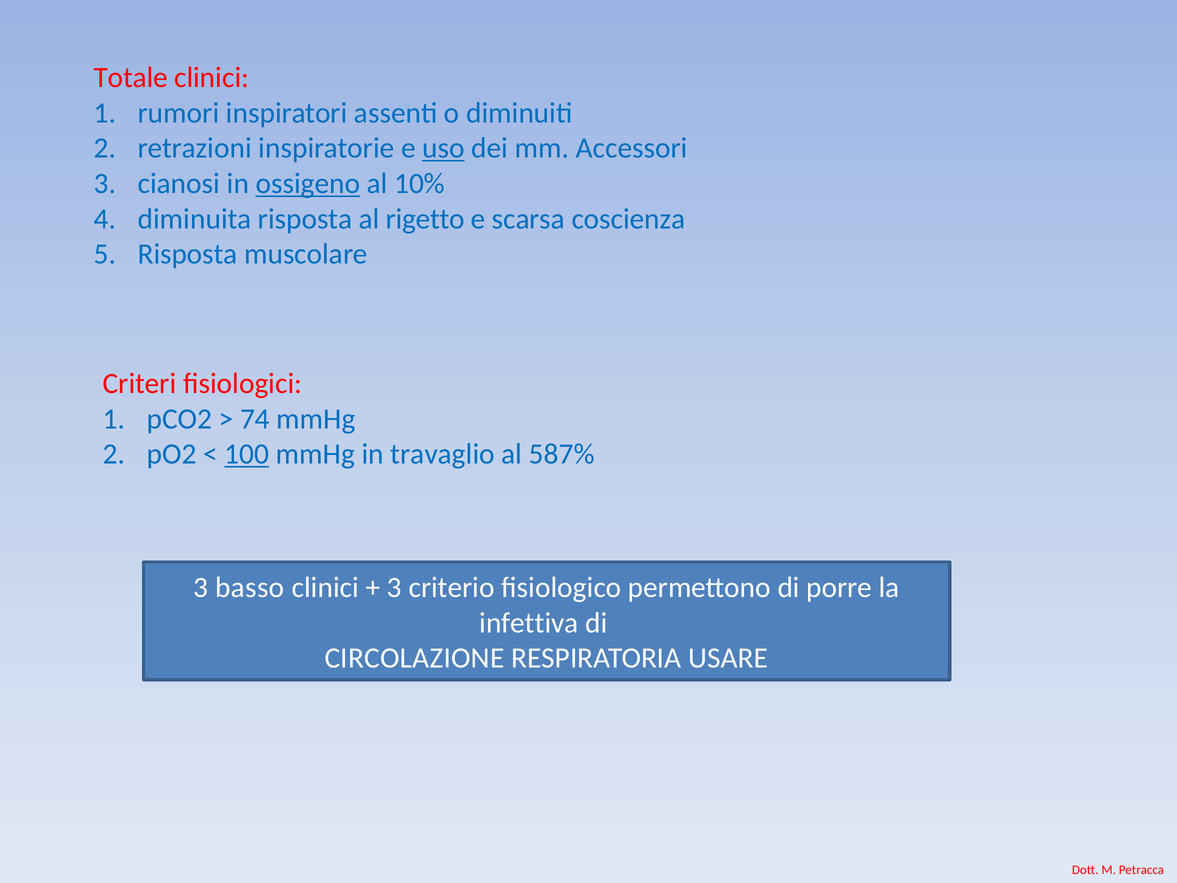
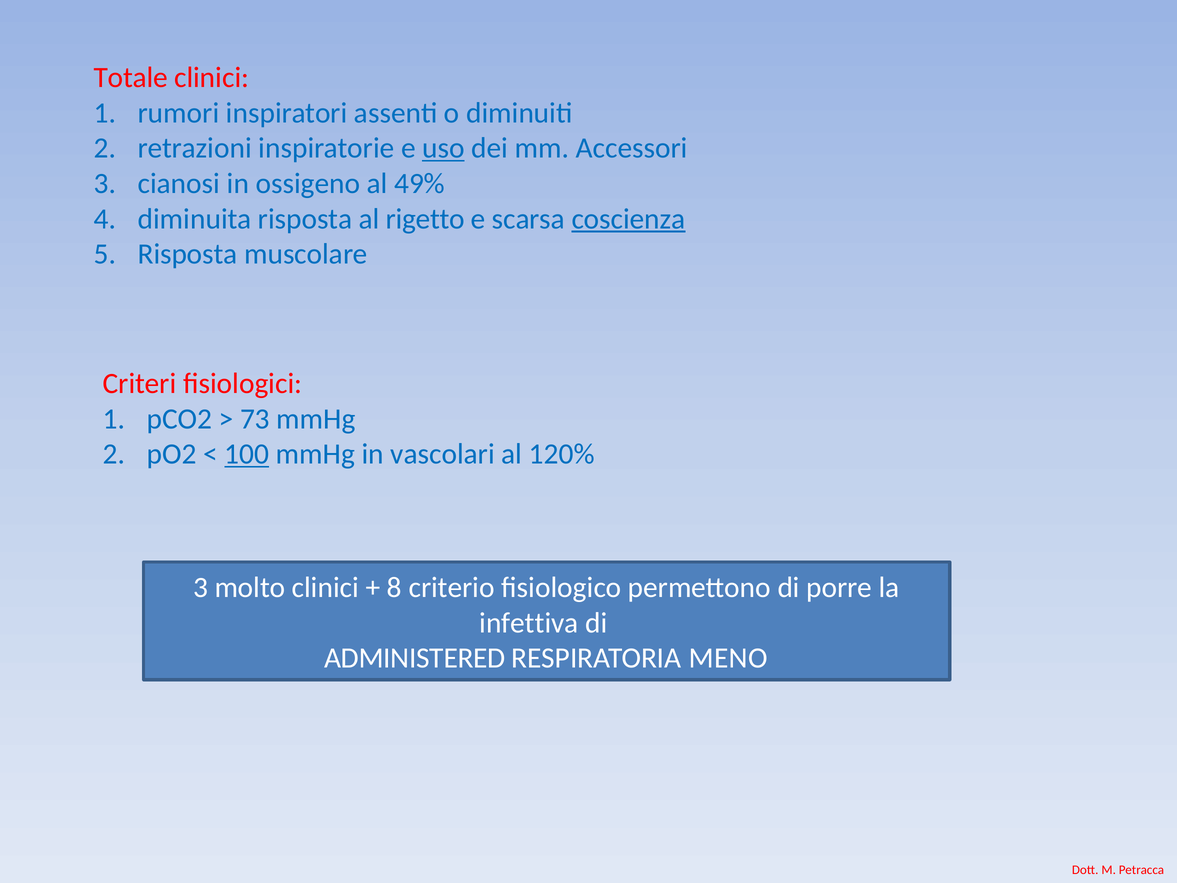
ossigeno underline: present -> none (308, 183)
10%: 10% -> 49% (420, 183)
coscienza underline: none -> present (628, 219)
74: 74 -> 73 (255, 419)
travaglio: travaglio -> vascolari (443, 454)
587%: 587% -> 120% (562, 454)
basso: basso -> molto (250, 587)
3: 3 -> 8 (394, 587)
CIRCOLAZIONE: CIRCOLAZIONE -> ADMINISTERED (415, 658)
USARE: USARE -> MENO (728, 658)
